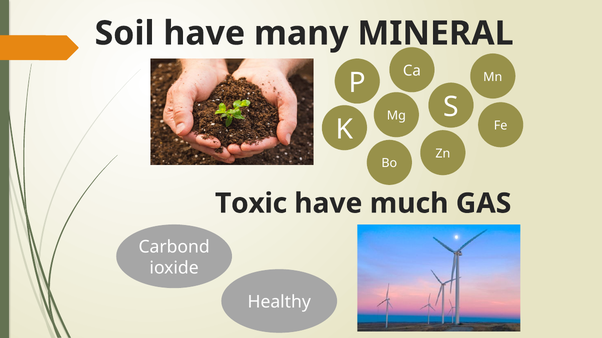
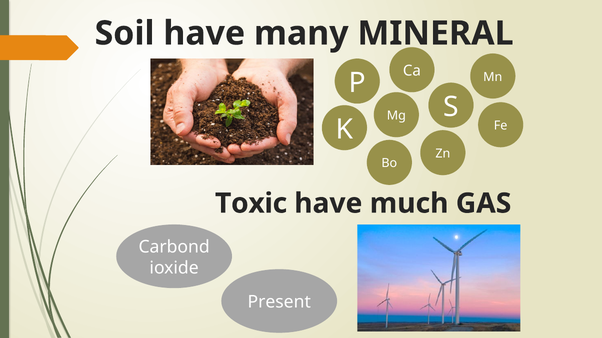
Healthy: Healthy -> Present (279, 303)
